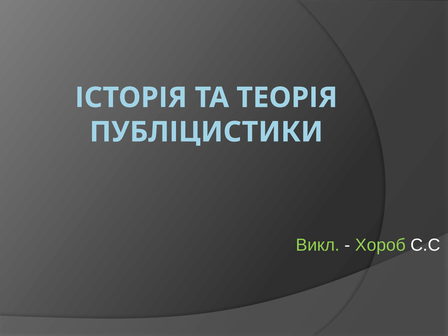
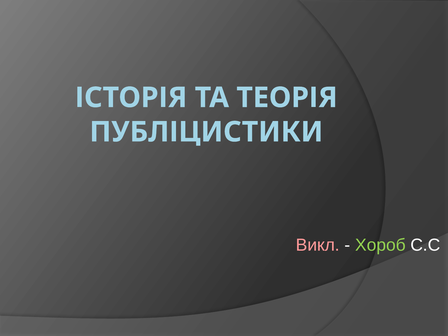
Викл colour: light green -> pink (318, 245)
